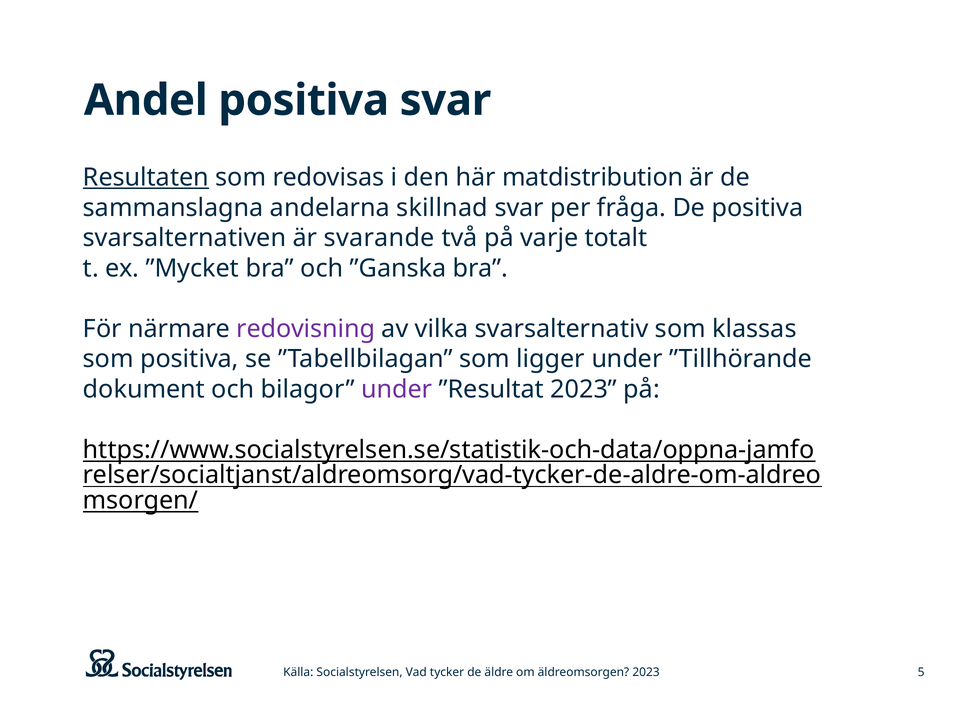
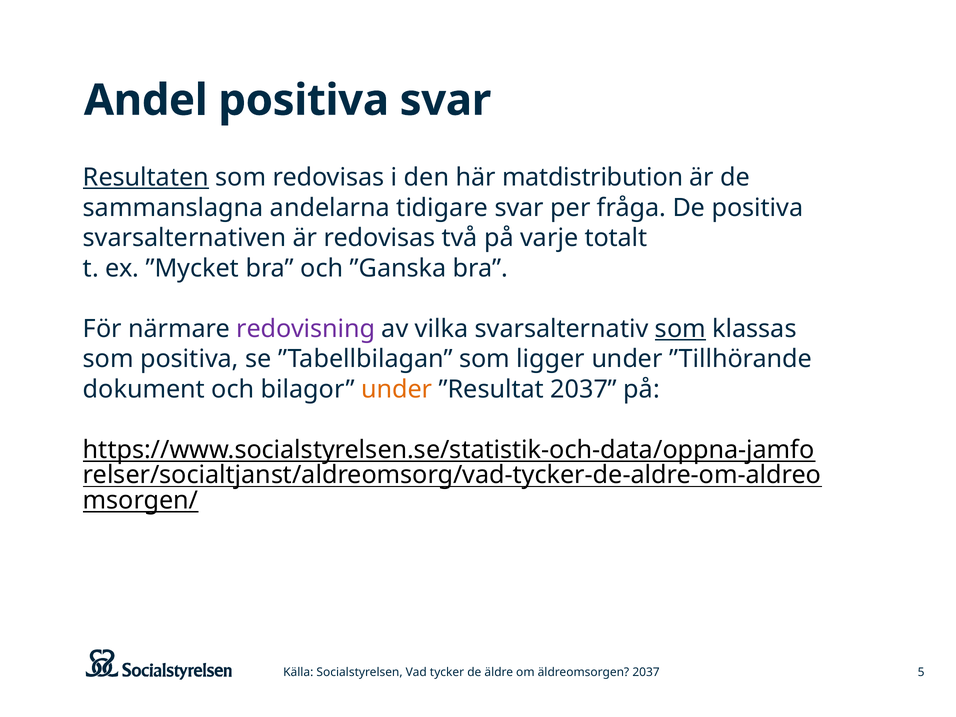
skillnad: skillnad -> tidigare (442, 208)
är svarande: svarande -> redovisas (379, 238)
som underline: none -> present (680, 329)
under colour: purple -> orange (397, 389)
”Resultat 2023: 2023 -> 2037 (584, 389)
äldreomsorgen 2023: 2023 -> 2037 (646, 672)
